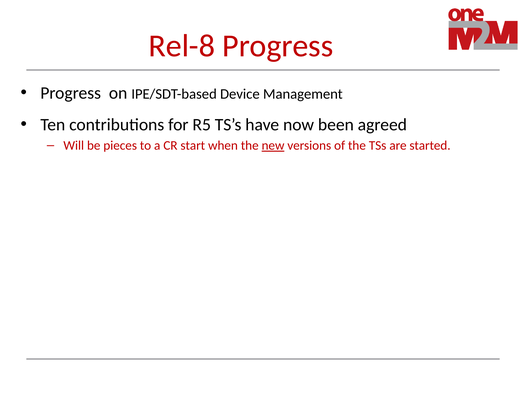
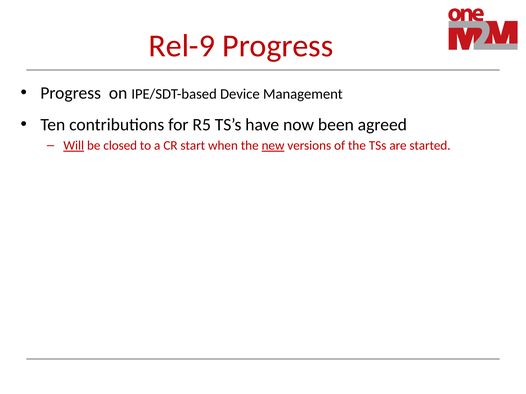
Rel-8: Rel-8 -> Rel-9 (182, 46)
Will underline: none -> present (74, 146)
pieces: pieces -> closed (120, 146)
